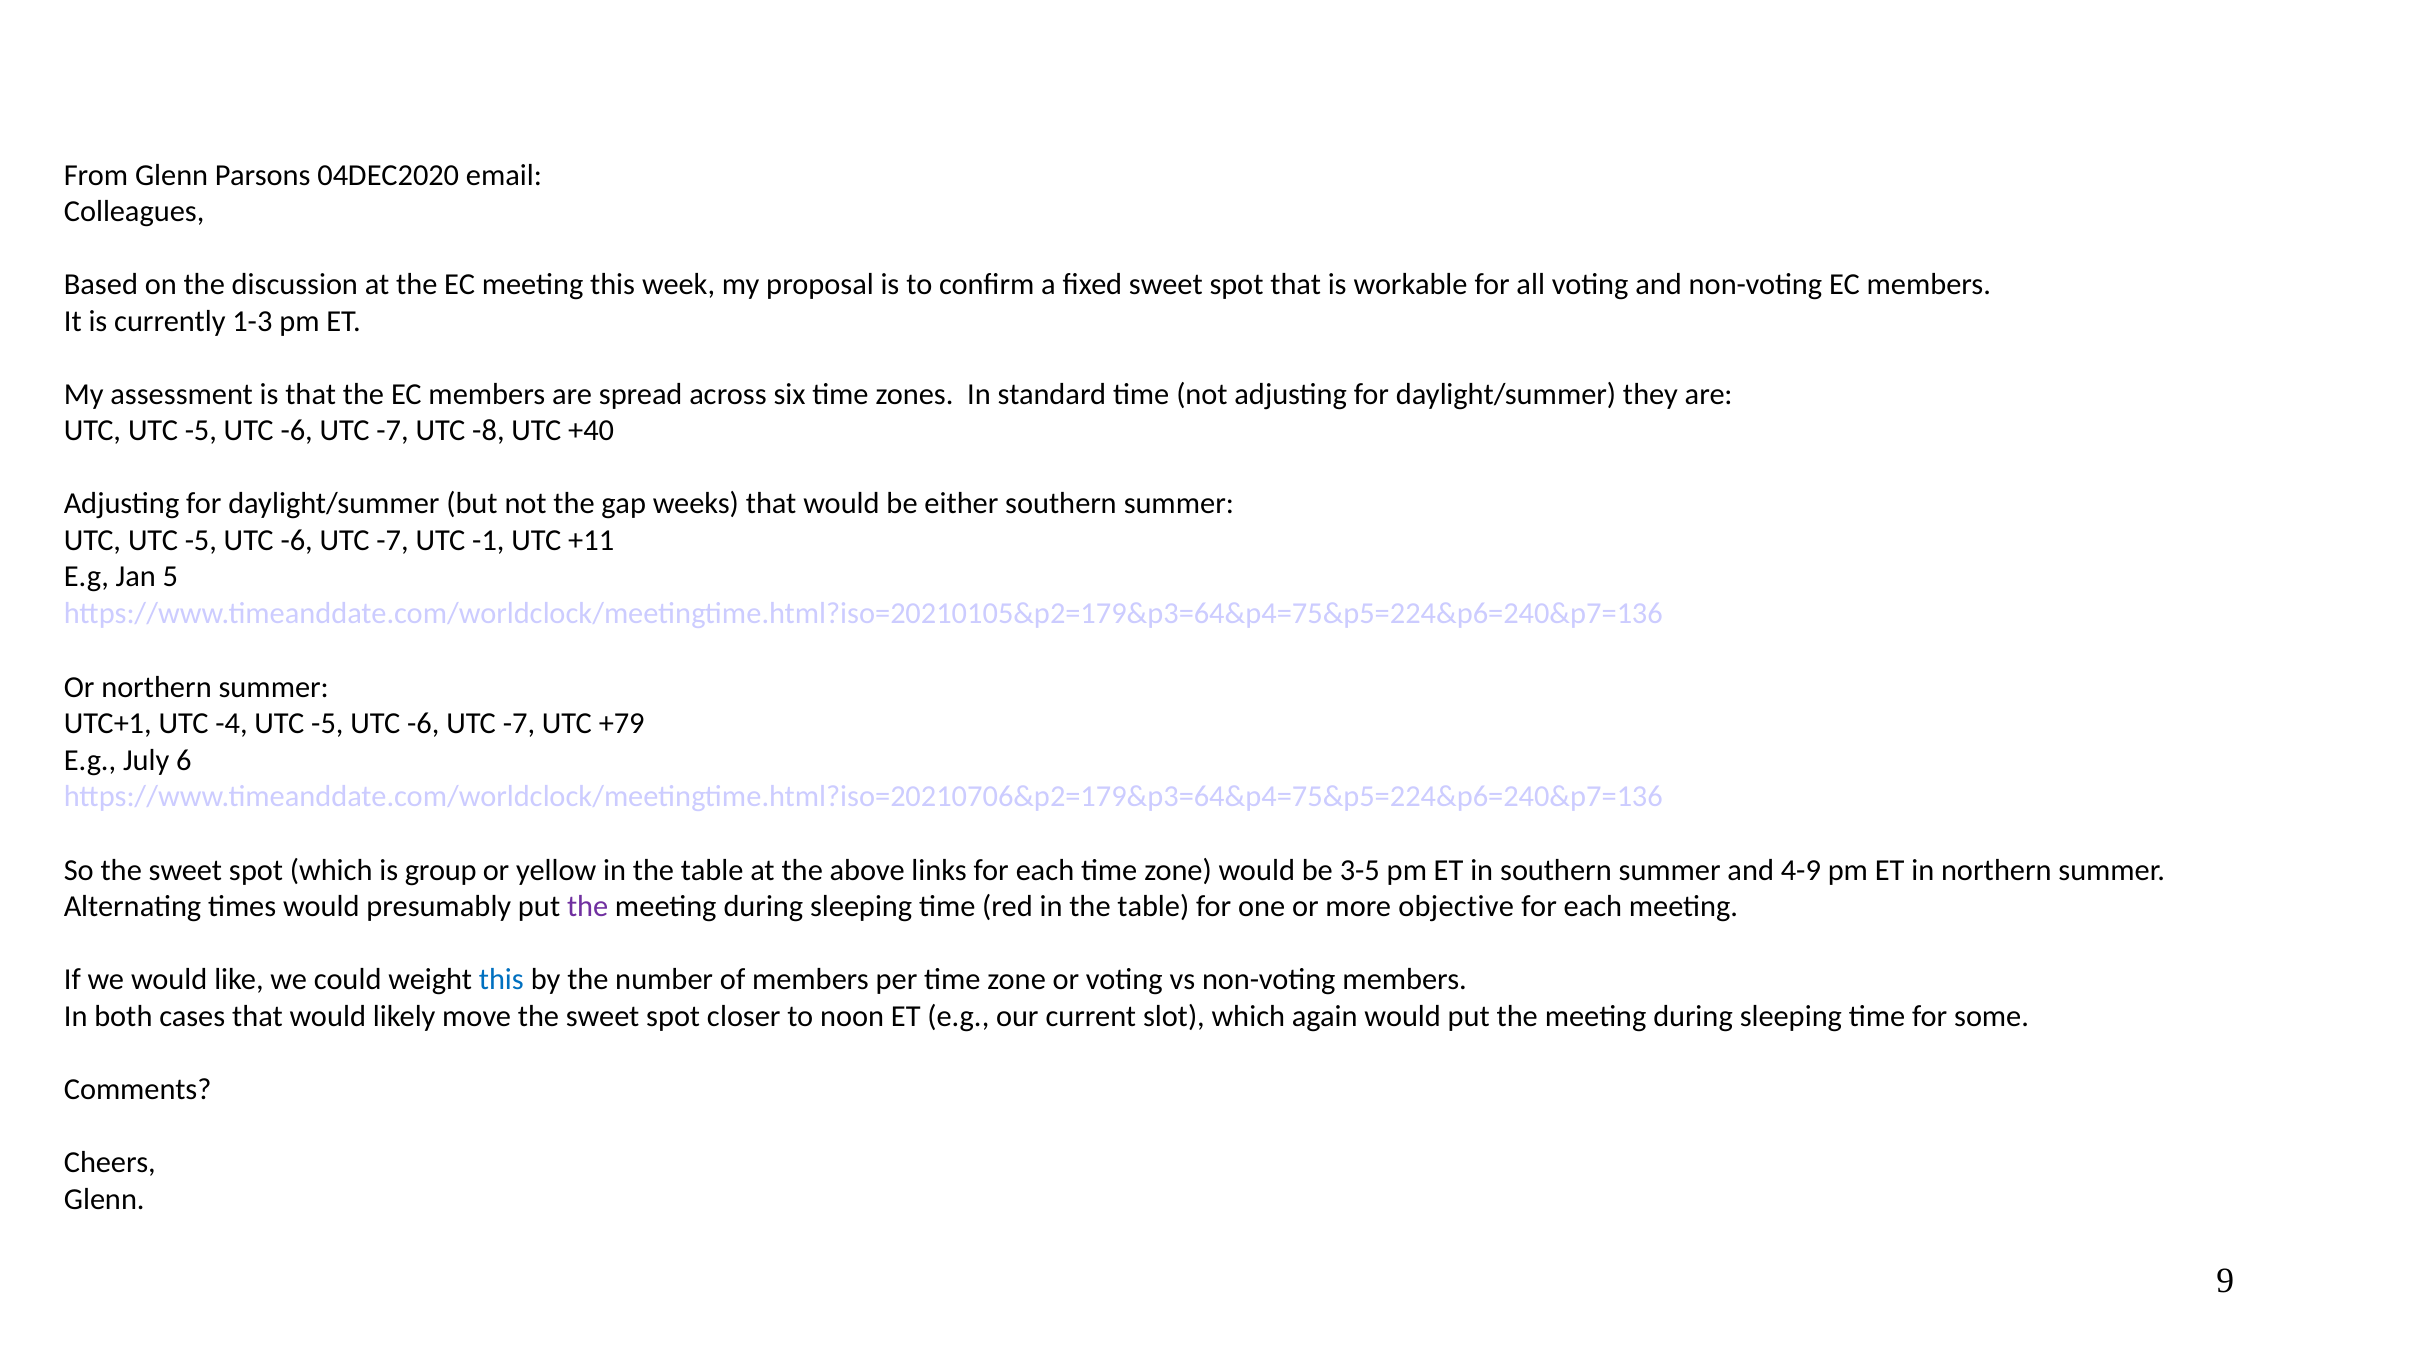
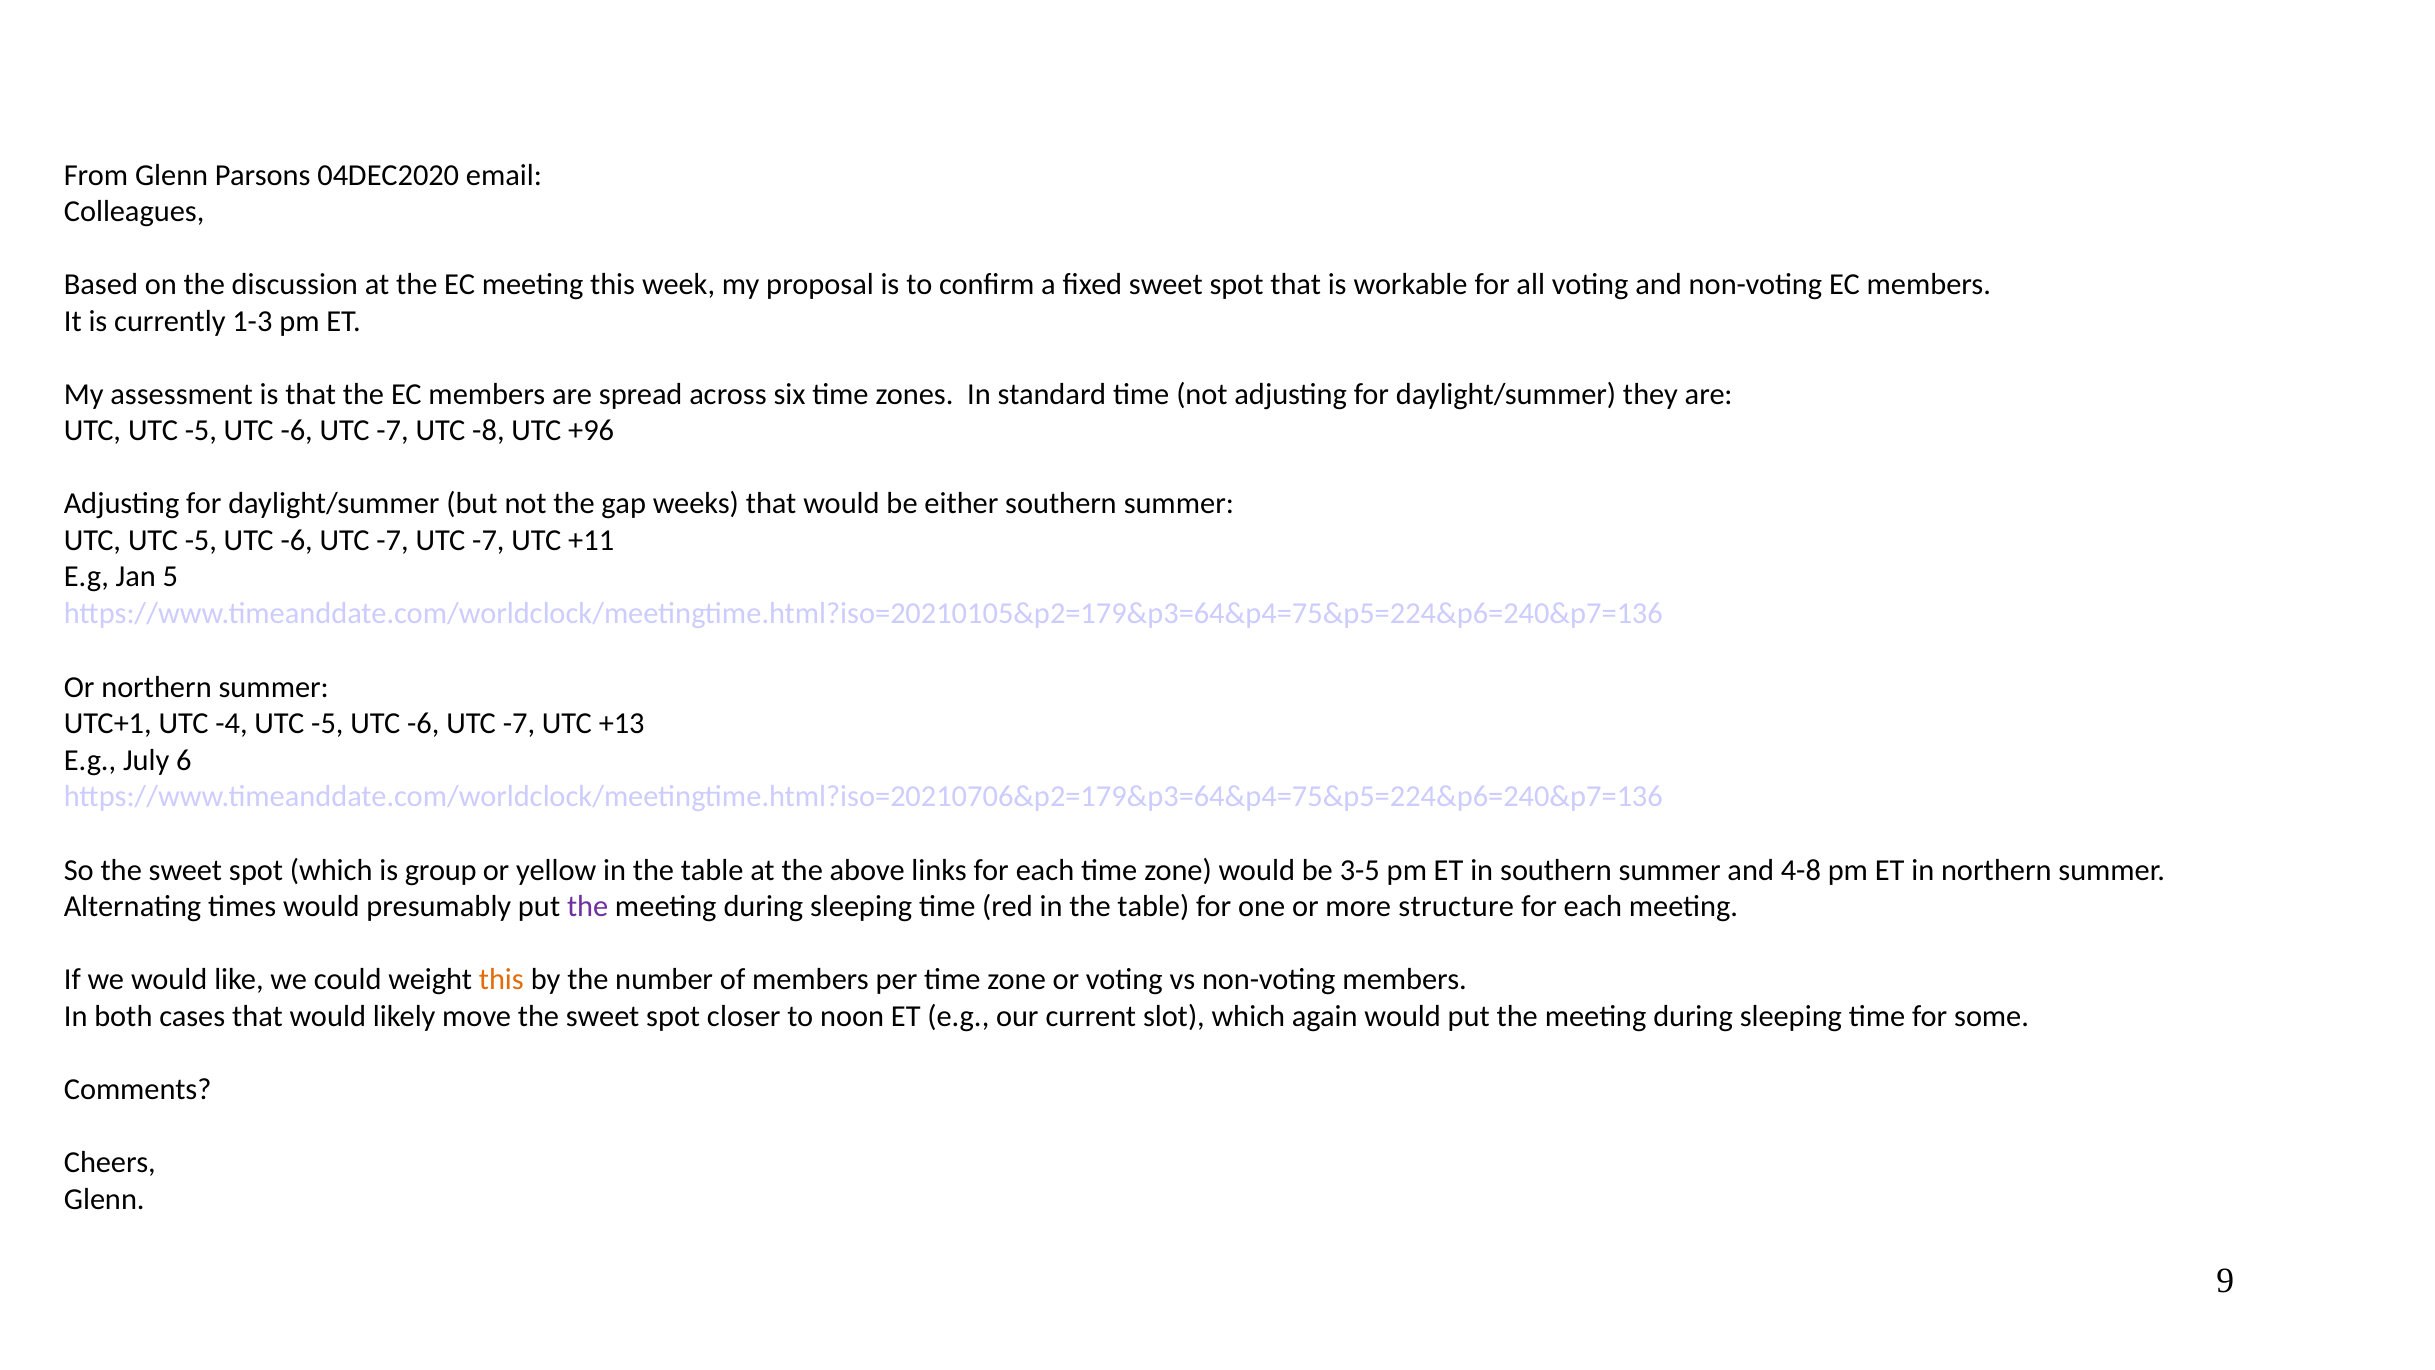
+40: +40 -> +96 (591, 431)
-7 UTC -1: -1 -> -7 (488, 540)
+79: +79 -> +13 (622, 723)
4-9: 4-9 -> 4-8 (1801, 870)
objective: objective -> structure (1456, 907)
this colour: blue -> orange (501, 980)
